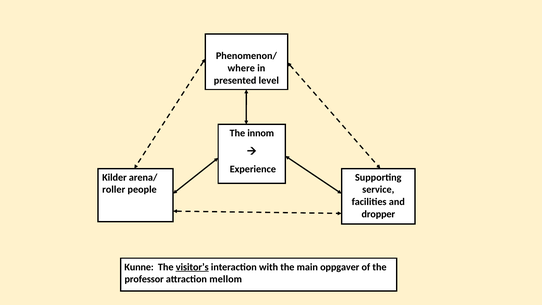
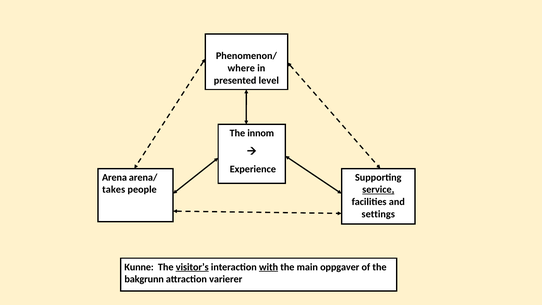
Kilder: Kilder -> Arena (114, 177)
roller: roller -> takes (114, 190)
service underline: none -> present (378, 190)
dropper: dropper -> settings (378, 214)
with underline: none -> present (269, 267)
professor: professor -> bakgrunn (144, 279)
mellom: mellom -> varierer (226, 279)
